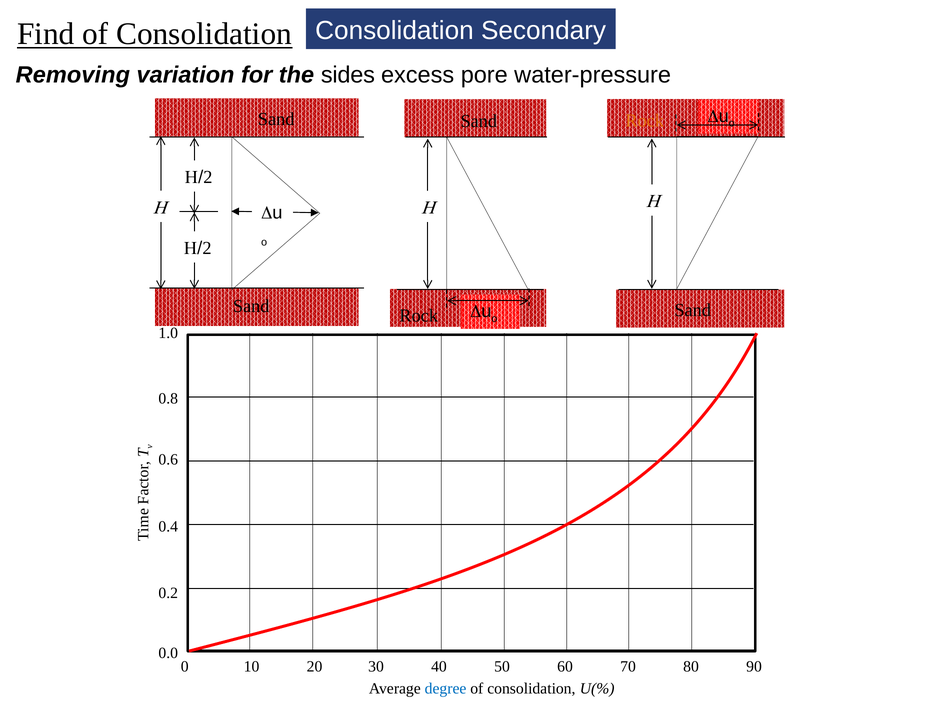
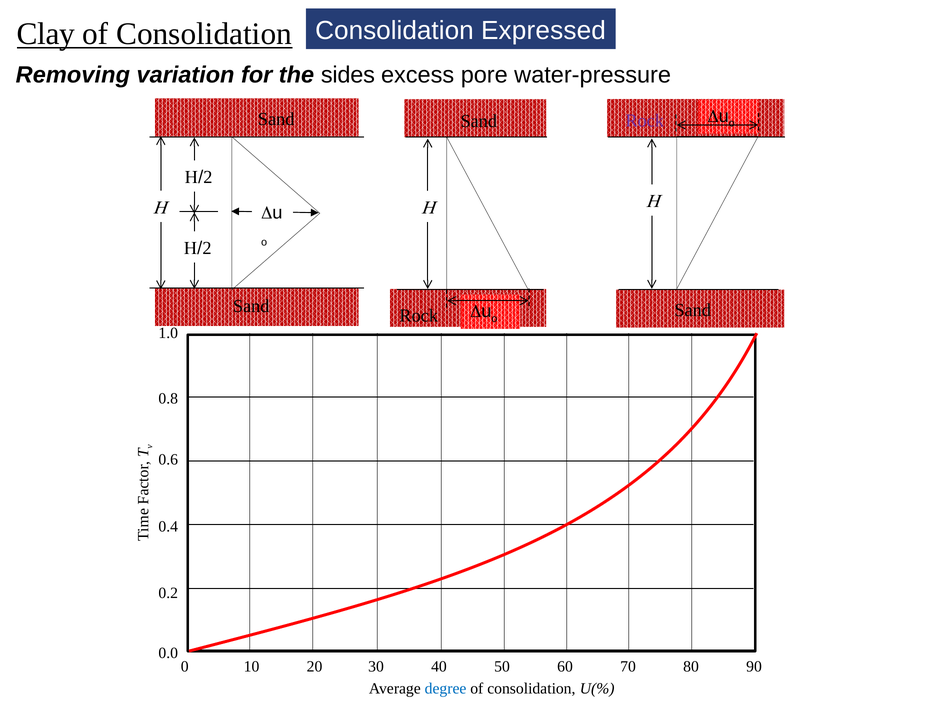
Secondary: Secondary -> Expressed (543, 31)
Find: Find -> Clay (46, 34)
Rock colour: orange -> purple (645, 121)
